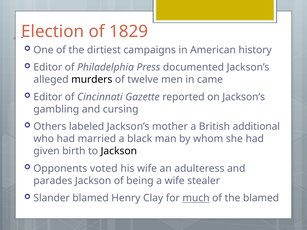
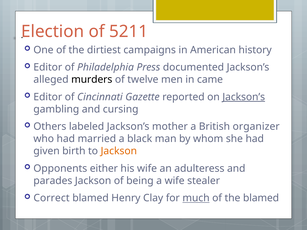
1829: 1829 -> 5211 (129, 31)
Jackson’s underline: none -> present (244, 97)
additional: additional -> organizer (256, 127)
Jackson colour: black -> orange (119, 151)
voted: voted -> either (104, 169)
Slander: Slander -> Correct (52, 198)
